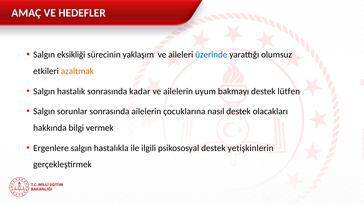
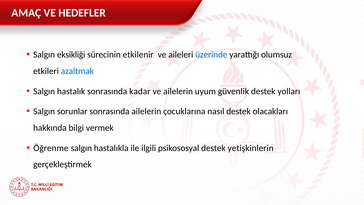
yaklaşım: yaklaşım -> etkilenir (138, 55)
azaltmak colour: orange -> blue (77, 71)
bakmayı: bakmayı -> güvenlik (233, 91)
lütfen: lütfen -> yolları (289, 91)
Ergenlere: Ergenlere -> Öğrenme (51, 148)
